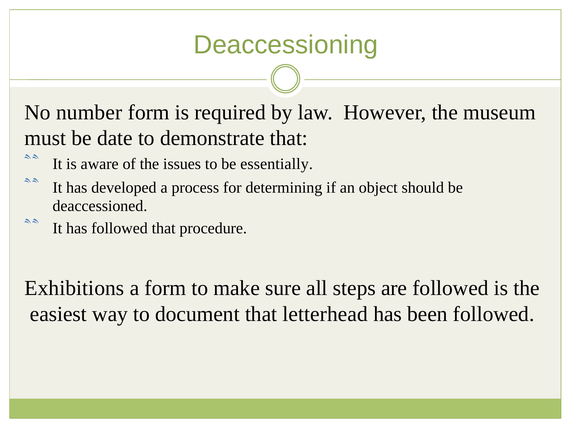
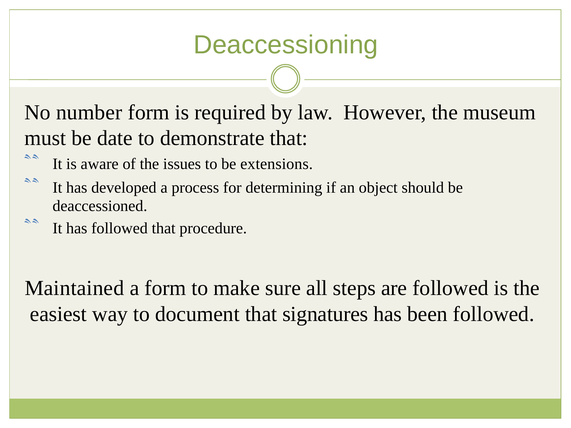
essentially: essentially -> extensions (277, 164)
Exhibitions: Exhibitions -> Maintained (74, 288)
letterhead: letterhead -> signatures (325, 314)
